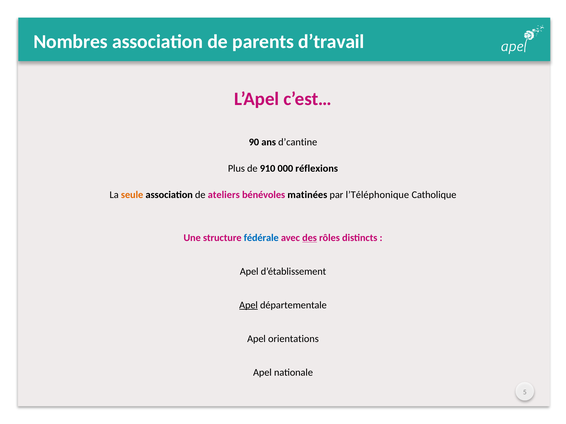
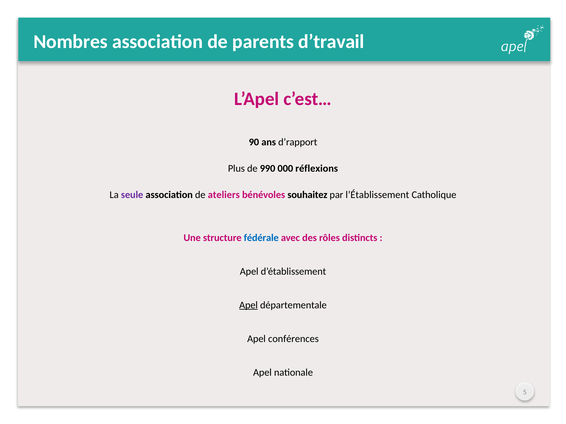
d’cantine: d’cantine -> d’rapport (298, 142)
910: 910 -> 990 (268, 169)
seule colour: orange -> purple (132, 195)
matinées: matinées -> souhaitez (307, 195)
l’Téléphonique: l’Téléphonique -> l’Établissement (377, 195)
des underline: present -> none (310, 238)
orientations: orientations -> conférences (293, 339)
